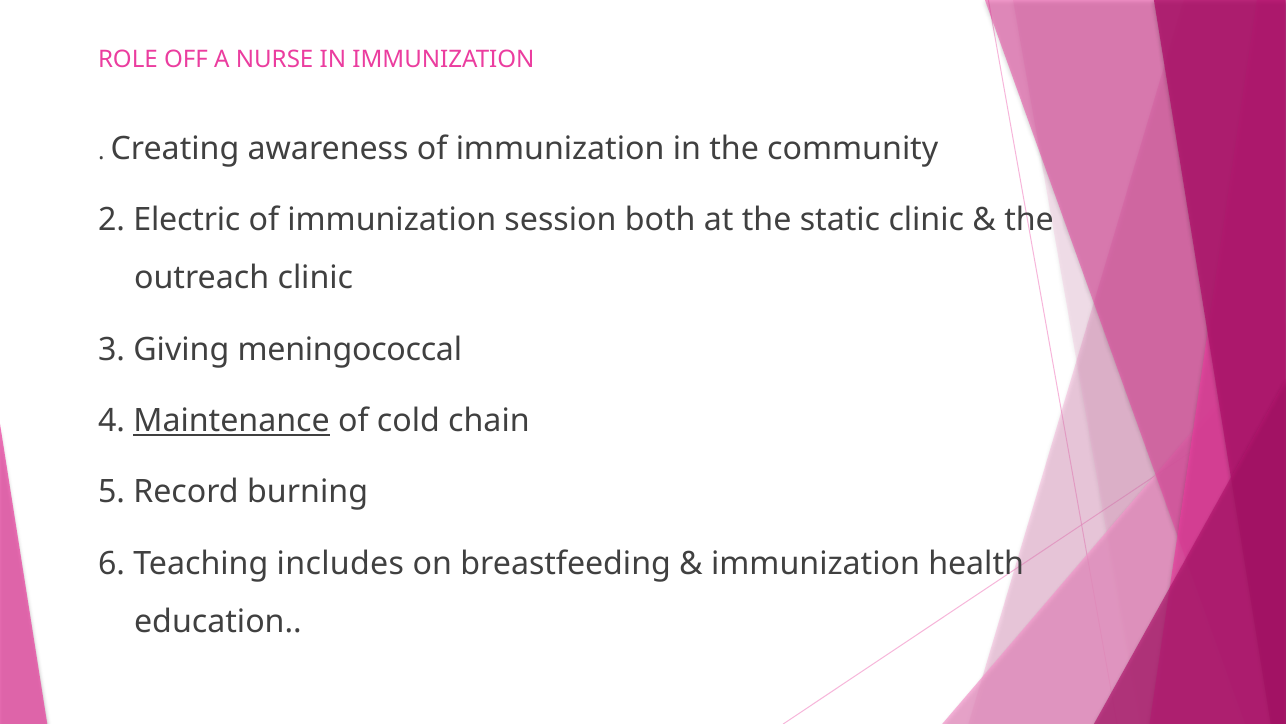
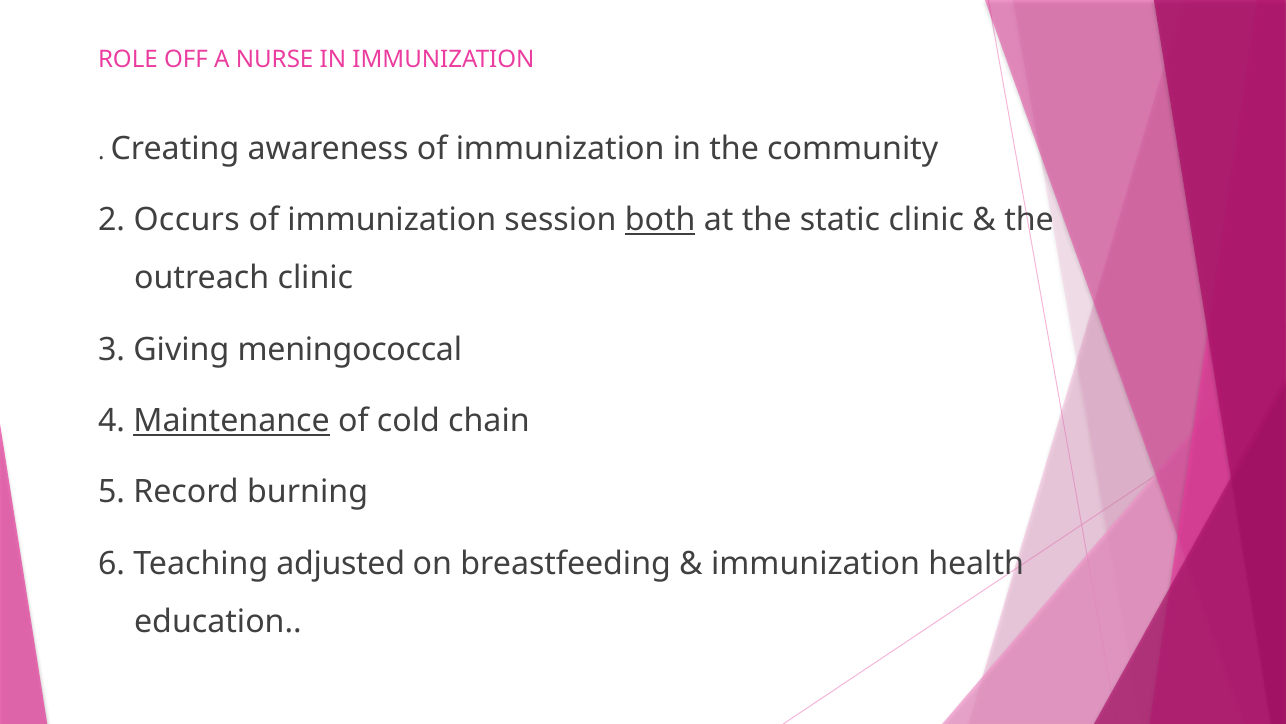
Electric: Electric -> Occurs (187, 220)
both underline: none -> present (660, 220)
includes: includes -> adjusted (341, 563)
